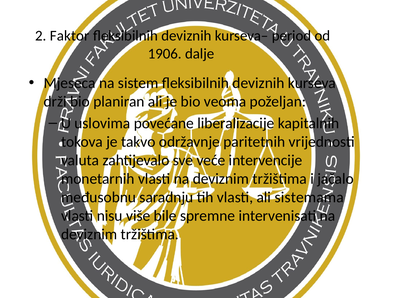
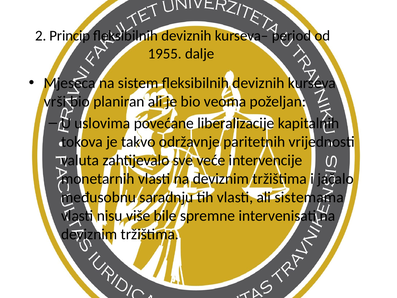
Faktor: Faktor -> Princip (70, 36)
1906: 1906 -> 1955 (165, 54)
drži: drži -> vrši (55, 102)
